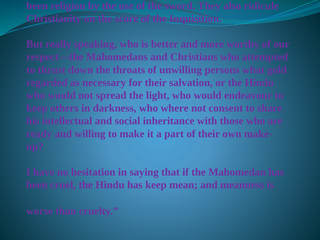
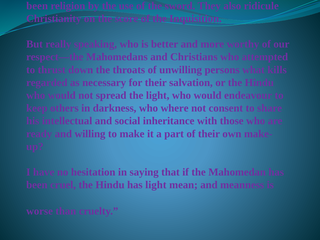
gold: gold -> kills (277, 70)
has keep: keep -> light (156, 185)
